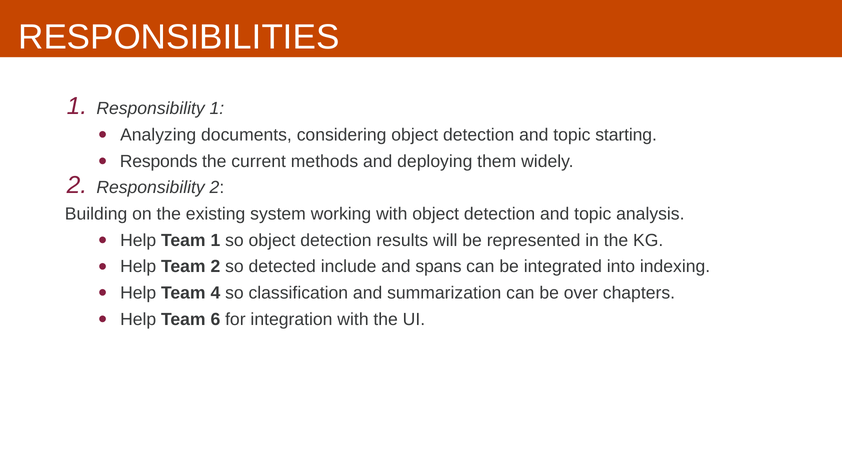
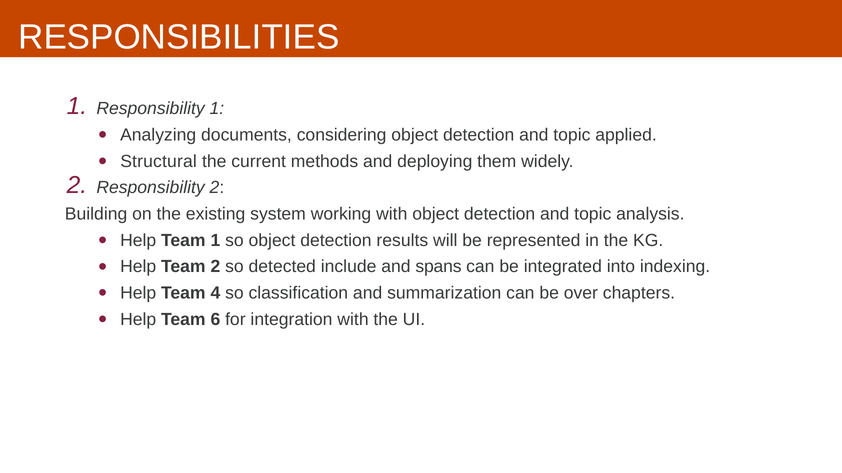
starting: starting -> applied (626, 135)
Responds: Responds -> Structural (159, 161)
